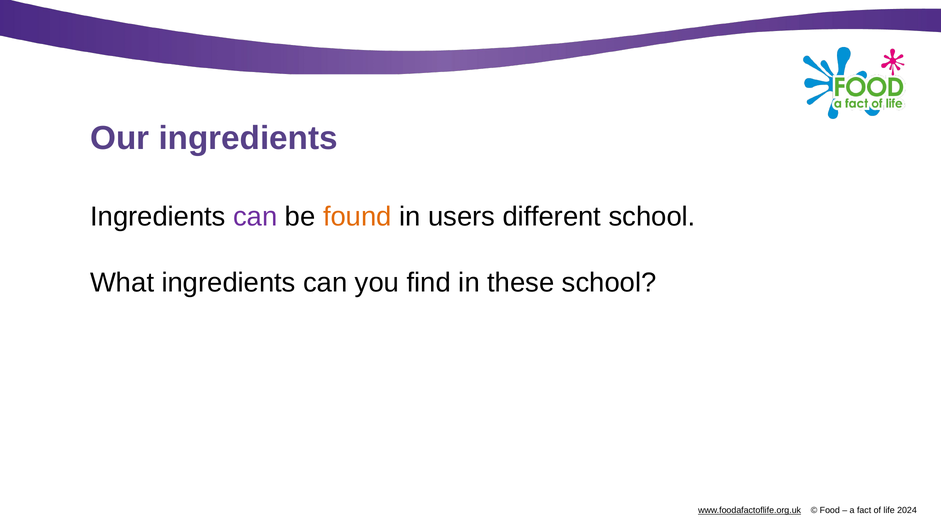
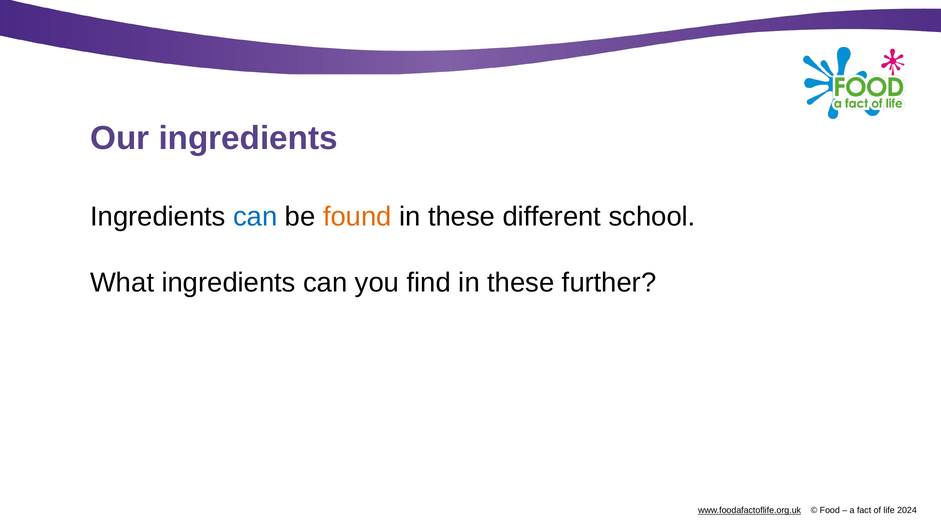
can colour: purple -> blue (255, 217)
users: users -> these (462, 217)
these school: school -> further (609, 283)
